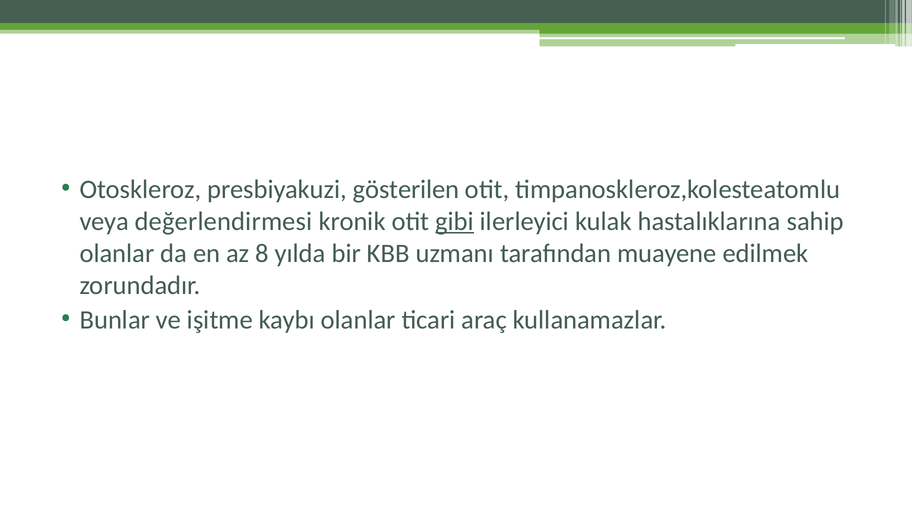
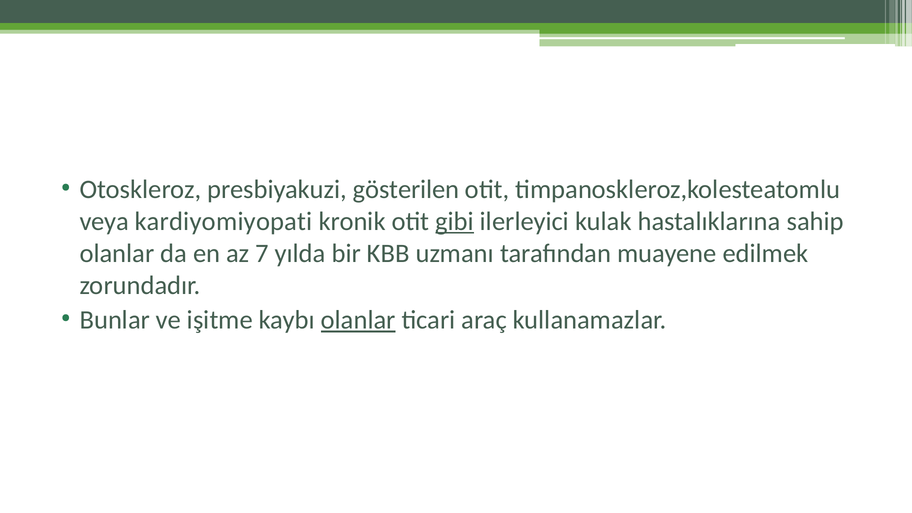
değerlendirmesi: değerlendirmesi -> kardiyomiyopati (224, 221)
8: 8 -> 7 (262, 253)
olanlar underline: none -> present (358, 320)
